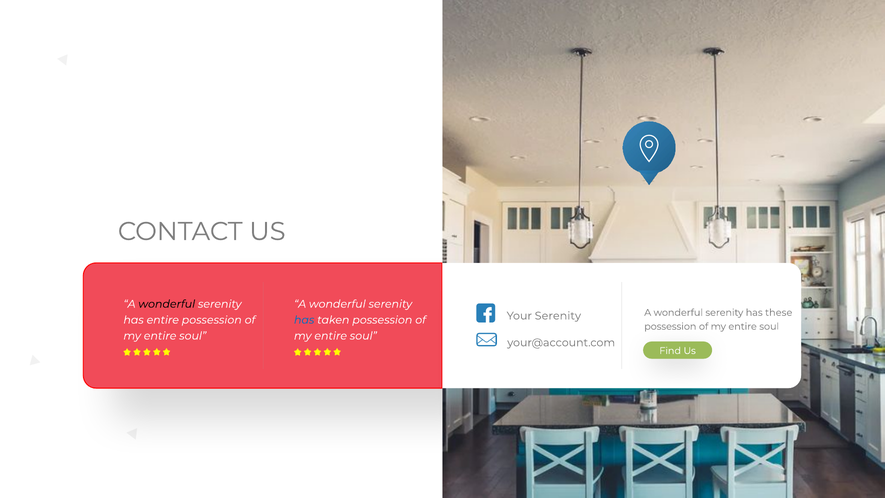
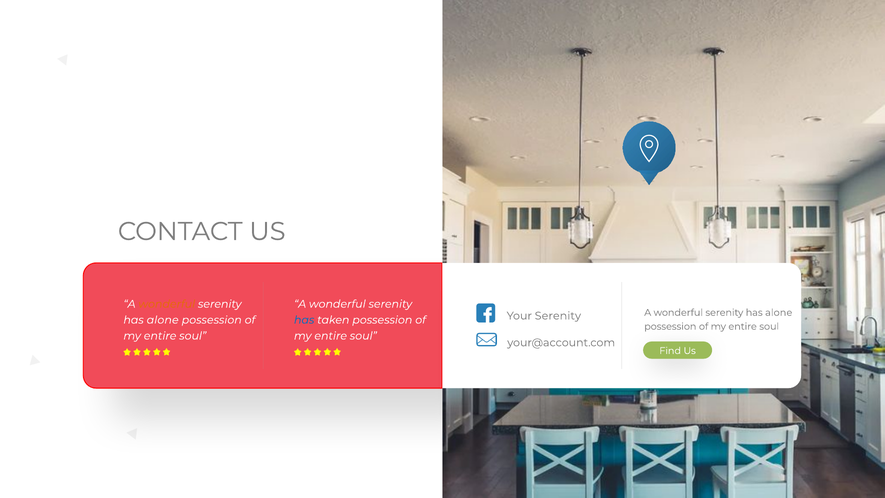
wonderful colour: black -> orange (167, 304)
these: these -> alone (779, 312)
entire: entire -> alone (163, 320)
